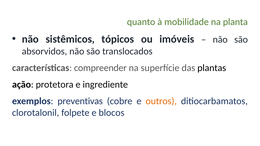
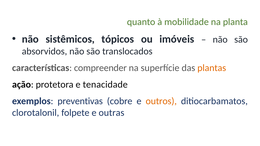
plantas colour: black -> orange (212, 68)
ingrediente: ingrediente -> tenacidade (105, 85)
blocos: blocos -> outras (112, 113)
